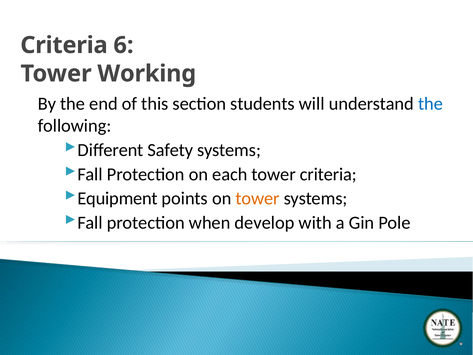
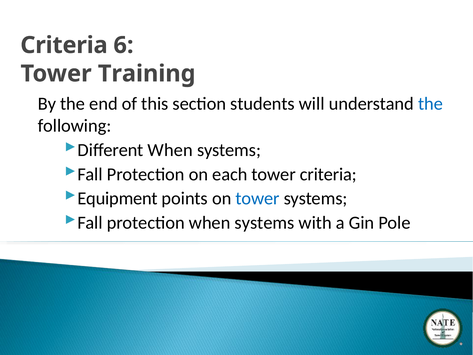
Working: Working -> Training (147, 74)
Different Safety: Safety -> When (170, 150)
tower colour: orange -> blue (258, 198)
protection when develop: develop -> systems (264, 223)
